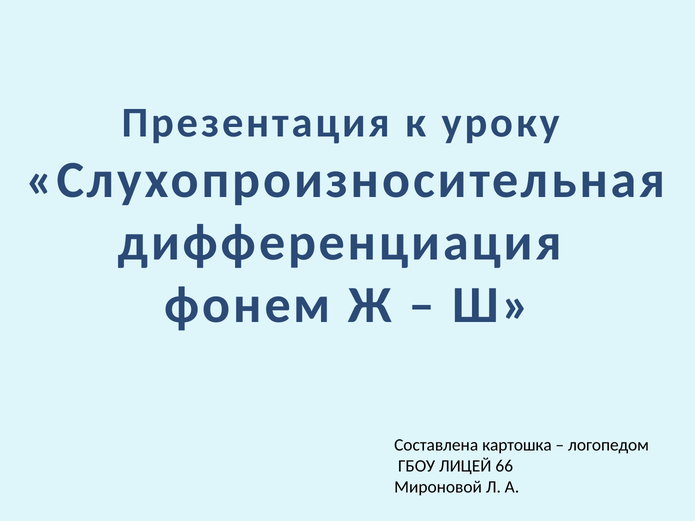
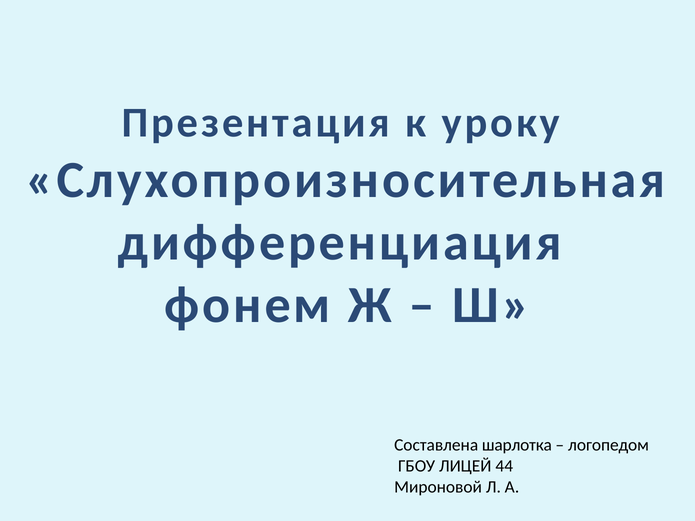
картошка: картошка -> шарлотка (517, 445)
66: 66 -> 44 (504, 466)
